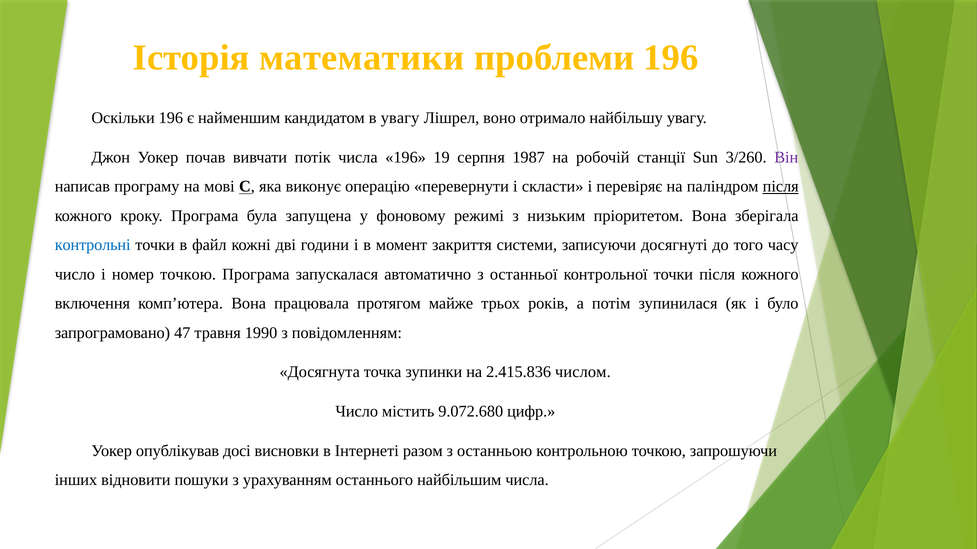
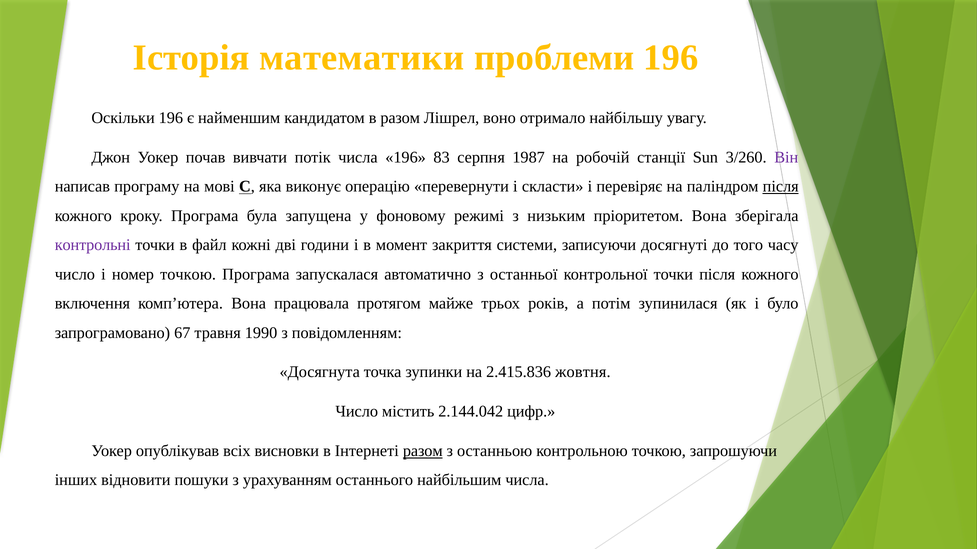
в увагу: увагу -> разом (400, 118)
19: 19 -> 83 (442, 157)
контрольні colour: blue -> purple (93, 245)
47: 47 -> 67 (182, 333)
числом: числом -> жовтня (583, 372)
9.072.680: 9.072.680 -> 2.144.042 (471, 412)
досі: досі -> всіх (237, 451)
разом underline: none -> present (423, 451)
